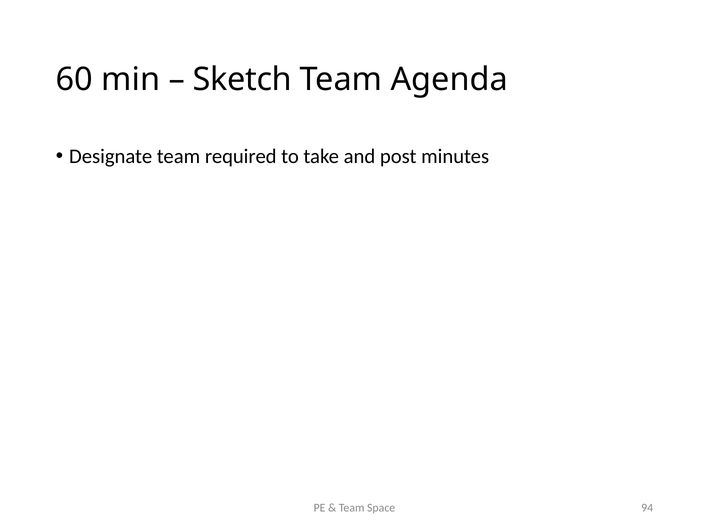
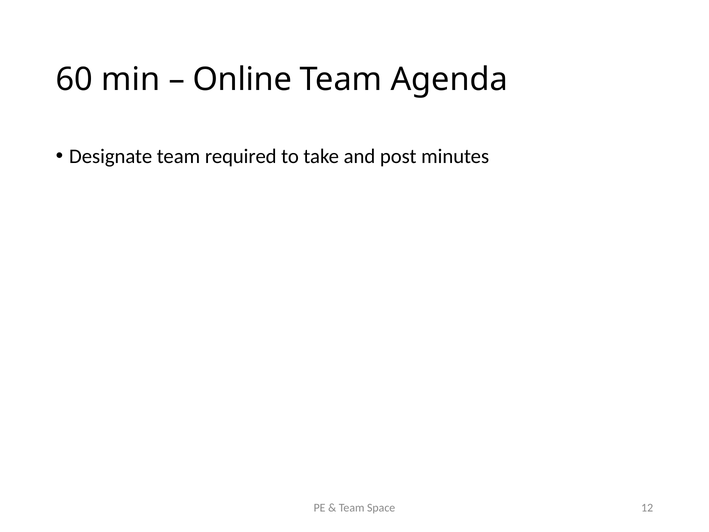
Sketch: Sketch -> Online (242, 79)
94: 94 -> 12 (647, 508)
